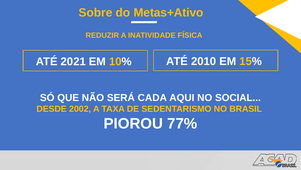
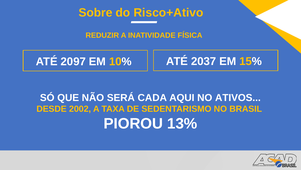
Metas+Ativo: Metas+Ativo -> Risco+Ativo (168, 13)
2021: 2021 -> 2097 (73, 61)
2010: 2010 -> 2037 (204, 61)
SOCIAL: SOCIAL -> ATIVOS (238, 97)
77%: 77% -> 13% (182, 123)
